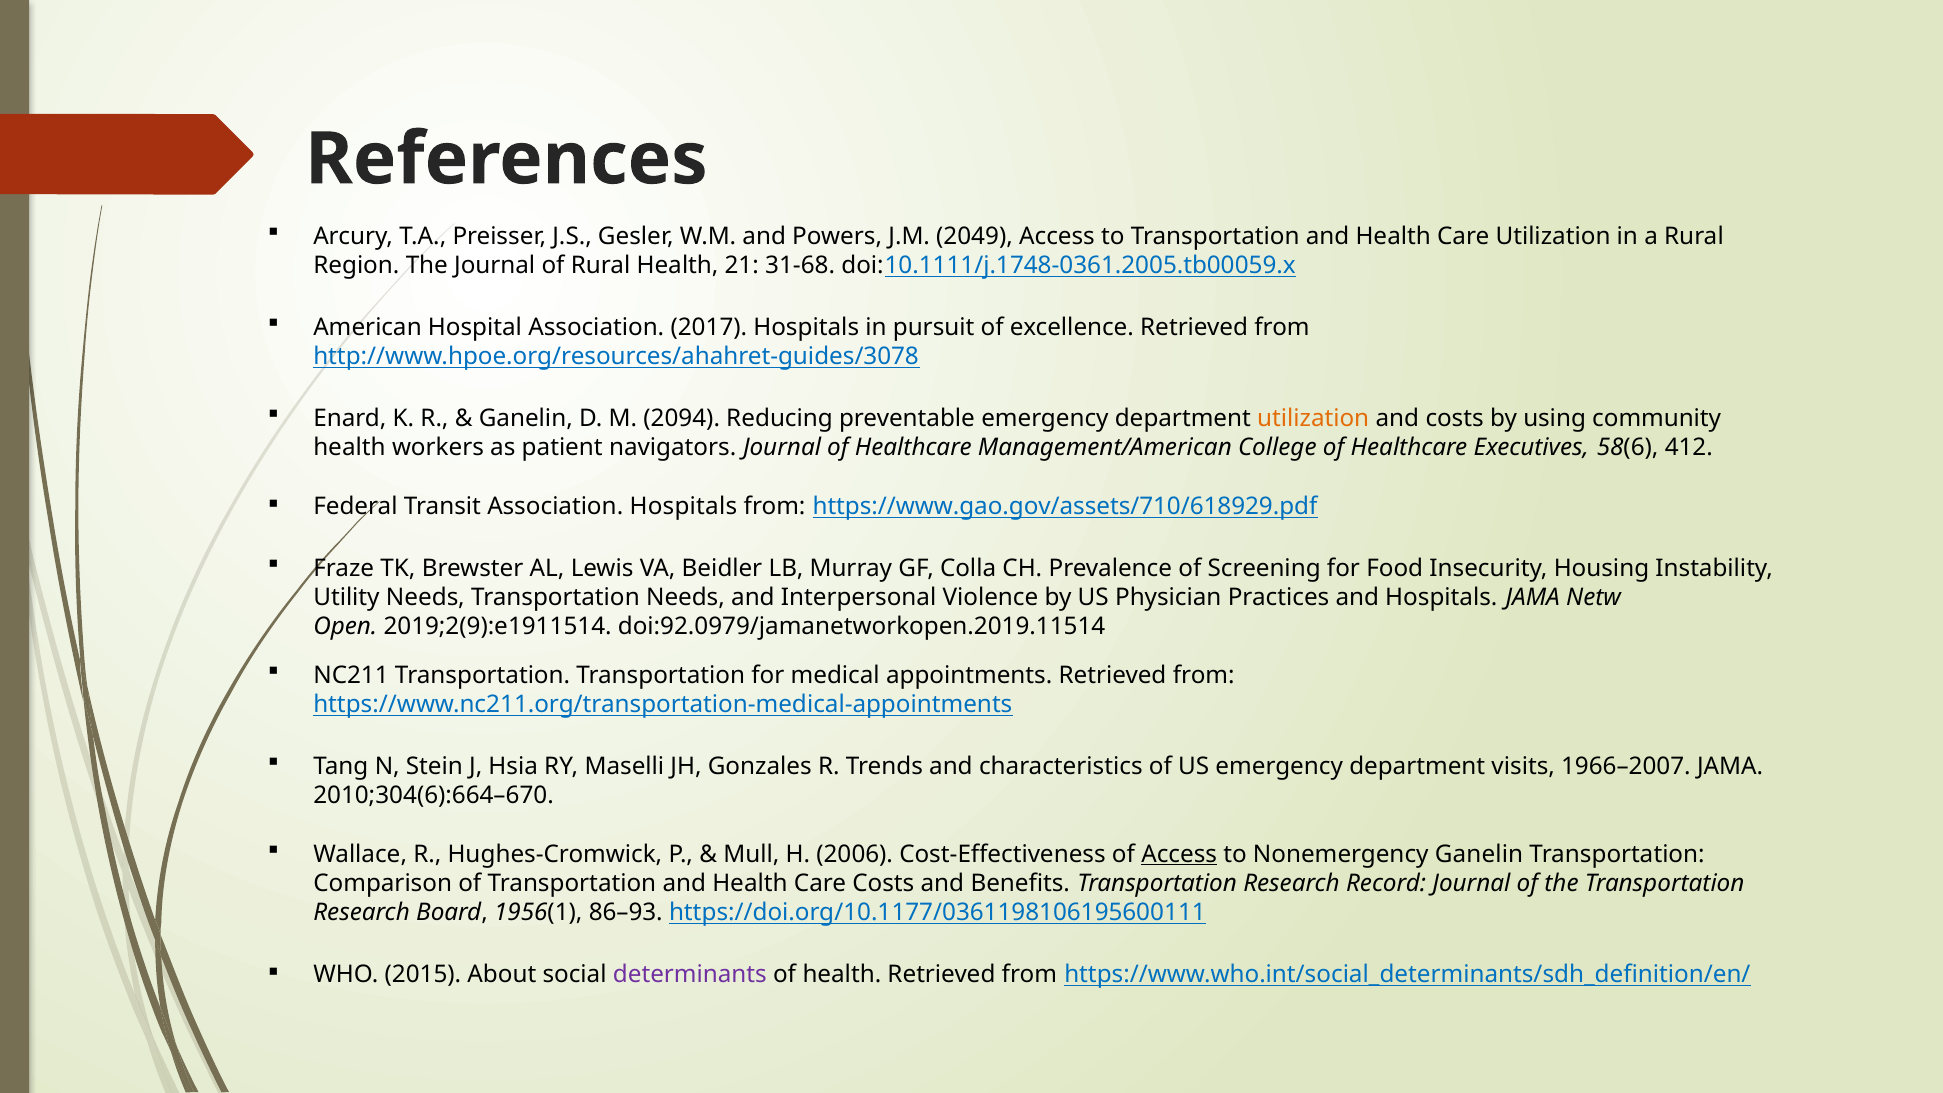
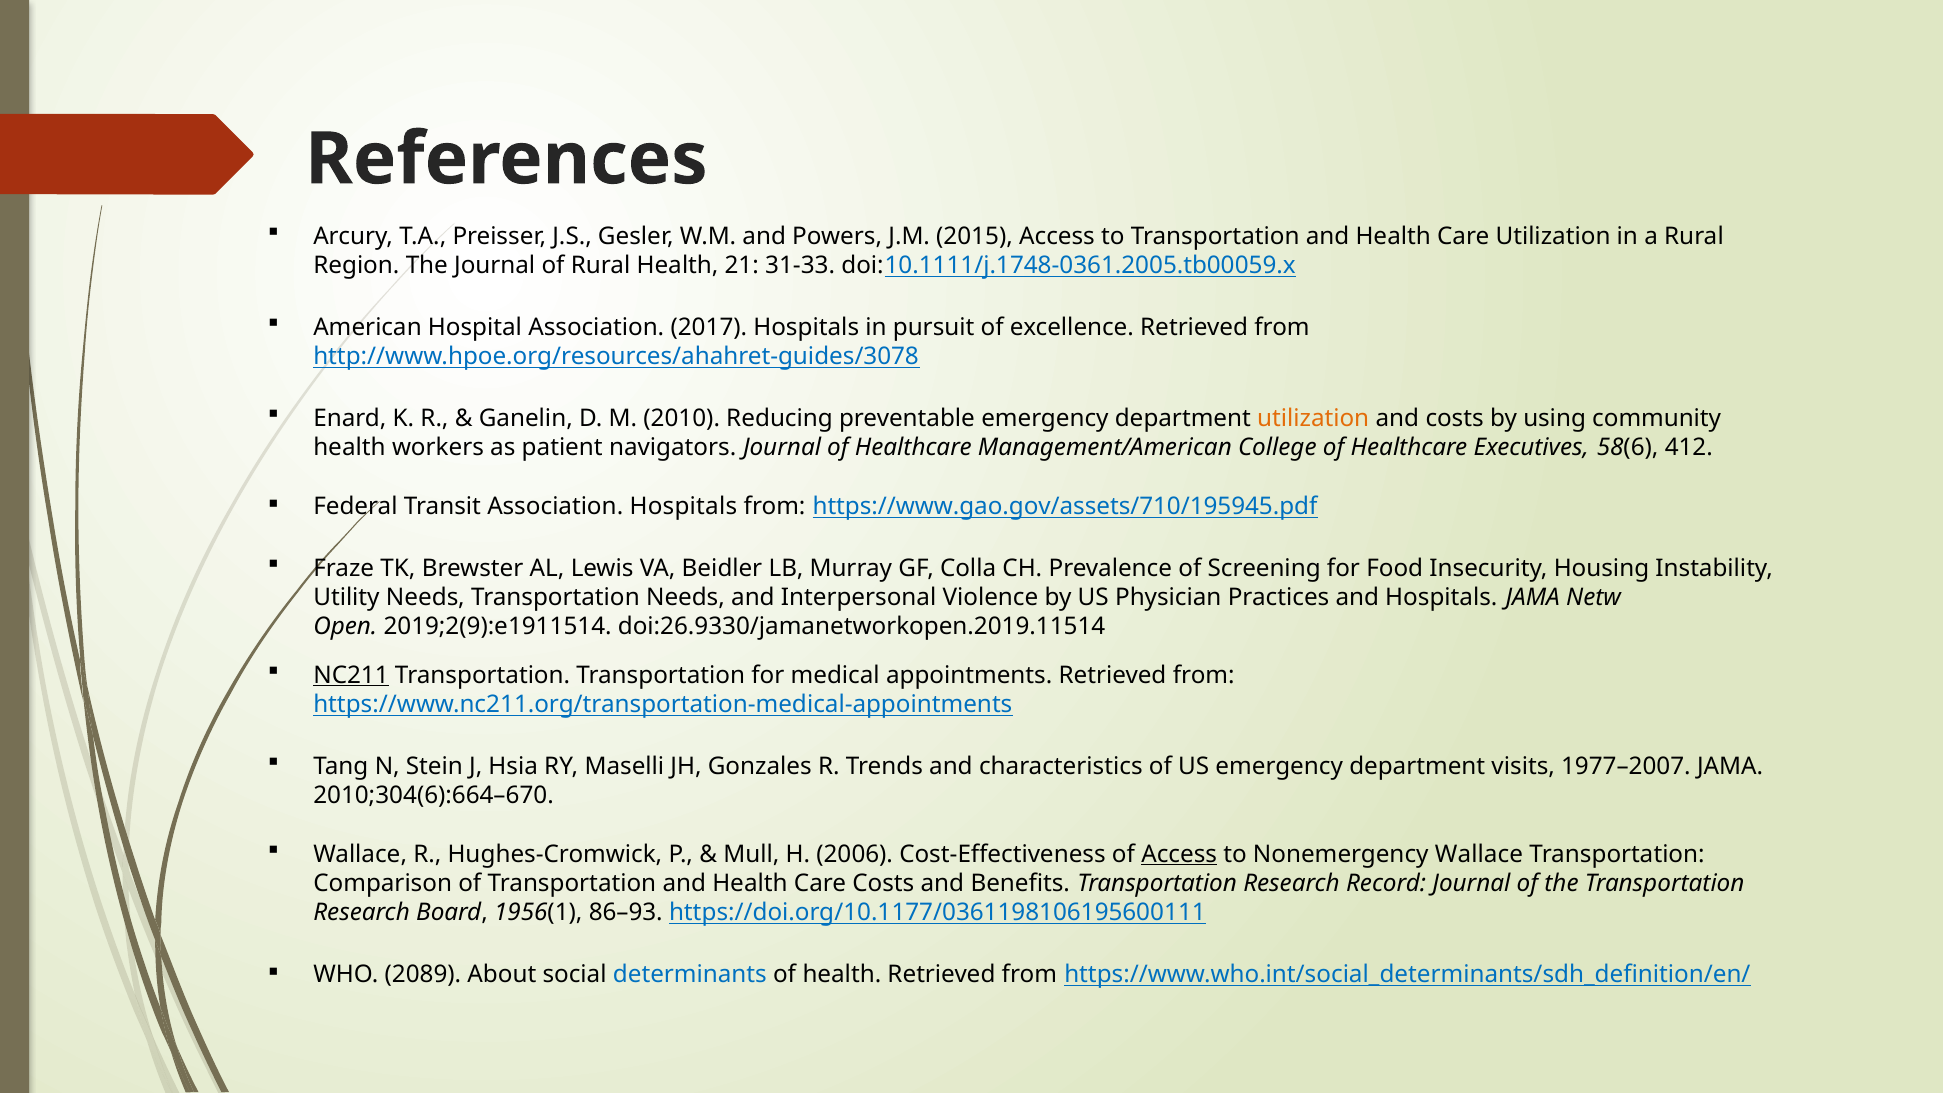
2049: 2049 -> 2015 (974, 236)
31-68: 31-68 -> 31-33 (800, 265)
2094: 2094 -> 2010 (682, 419)
https://www.gao.gov/assets/710/618929.pdf: https://www.gao.gov/assets/710/618929.pdf -> https://www.gao.gov/assets/710/195945.pdf (1065, 506)
doi:92.0979/jamanetworkopen.2019.11514: doi:92.0979/jamanetworkopen.2019.11514 -> doi:26.9330/jamanetworkopen.2019.11514 (862, 627)
NC211 underline: none -> present (351, 675)
1966–2007: 1966–2007 -> 1977–2007 (1626, 767)
Nonemergency Ganelin: Ganelin -> Wallace (1479, 854)
2015: 2015 -> 2089 (423, 974)
determinants colour: purple -> blue (690, 974)
